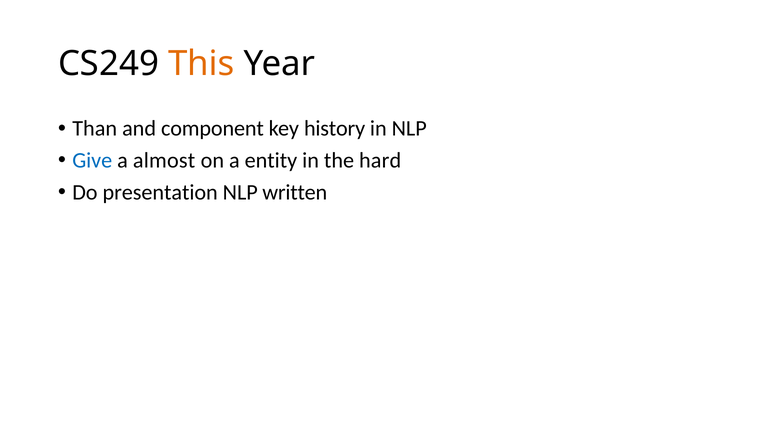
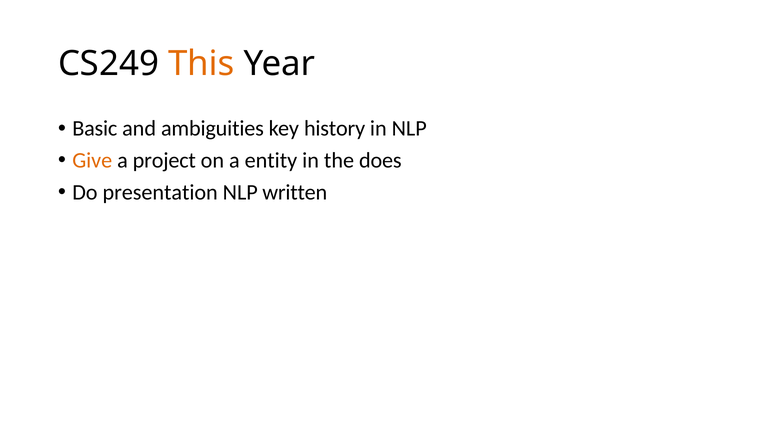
Than: Than -> Basic (95, 129)
component: component -> ambiguities (212, 129)
Give colour: blue -> orange (92, 160)
almost: almost -> project (164, 160)
hard: hard -> does (380, 160)
